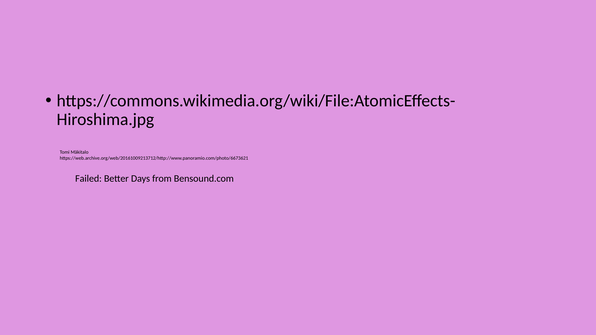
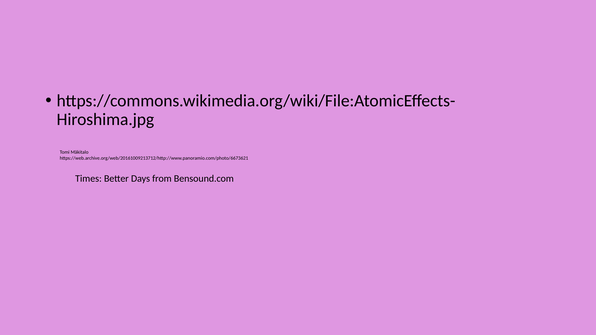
Failed: Failed -> Times (88, 179)
